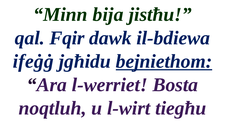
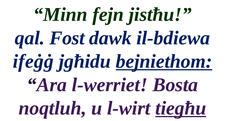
bija: bija -> fejn (108, 15)
Fqir: Fqir -> Fost (67, 38)
tiegħu underline: none -> present (181, 108)
